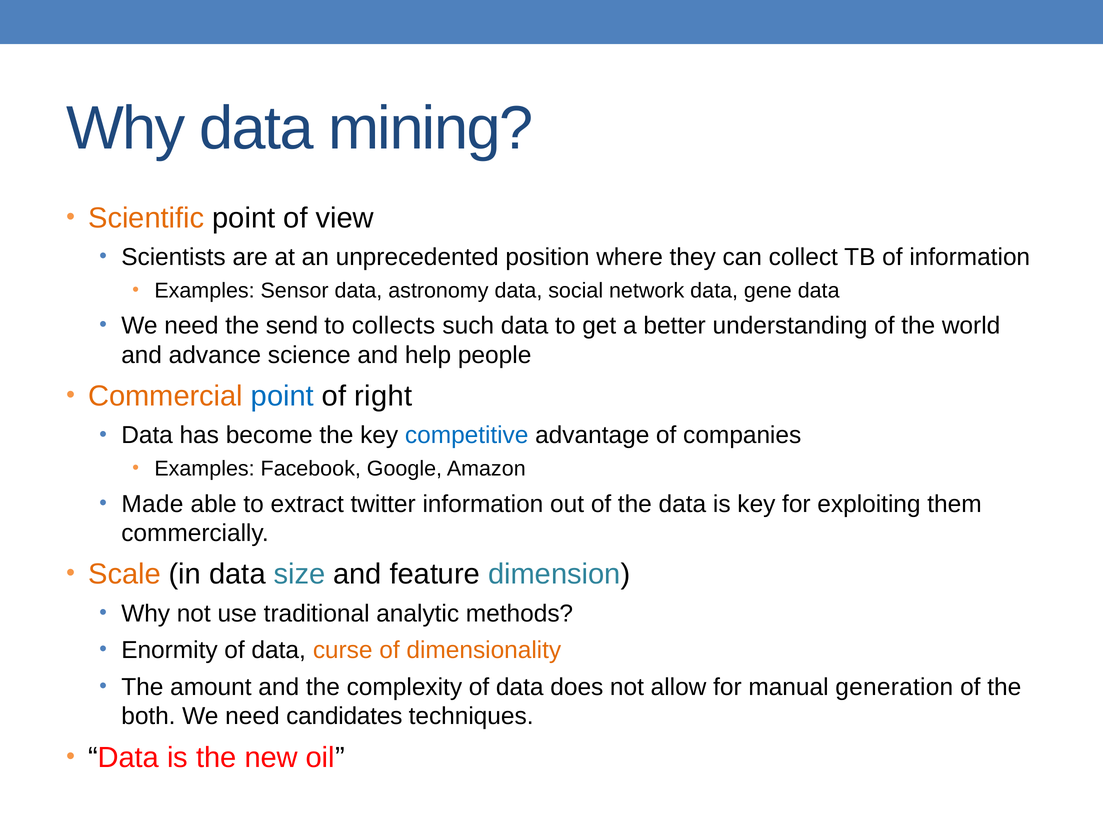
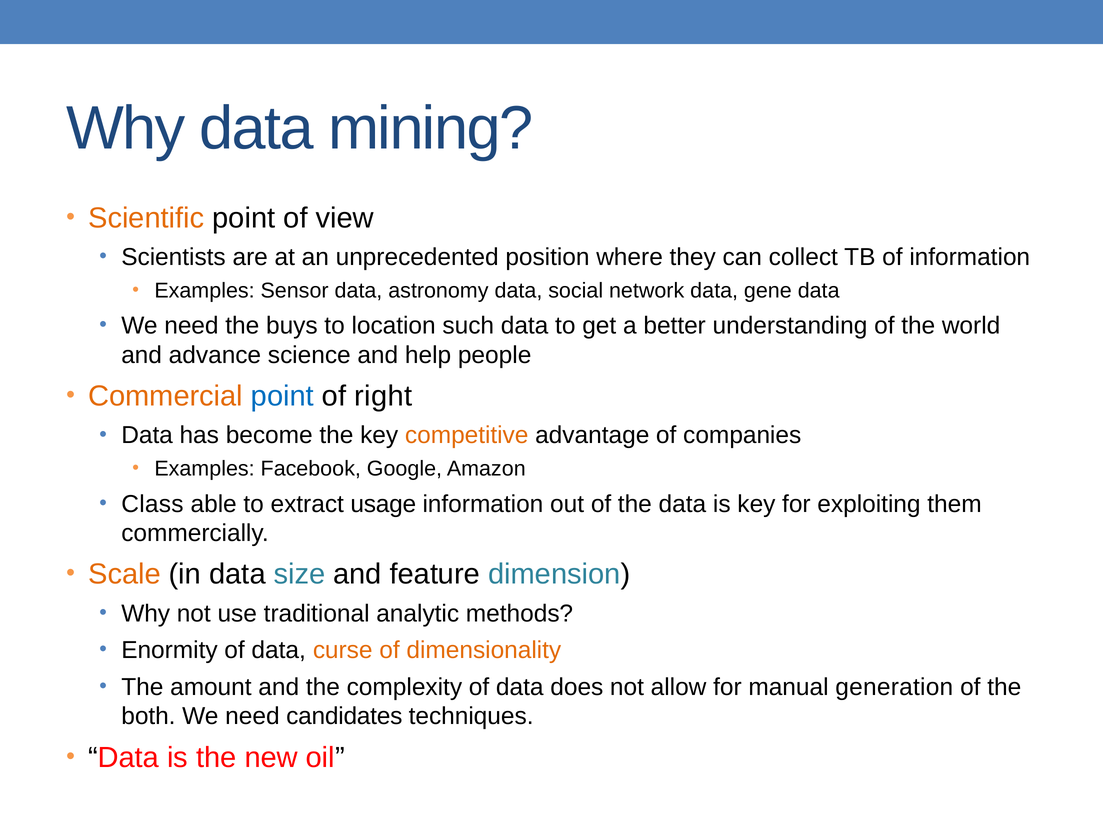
send: send -> buys (292, 326)
collects: collects -> location (394, 326)
competitive colour: blue -> orange (467, 435)
Made: Made -> Class (152, 504)
twitter: twitter -> usage (383, 504)
